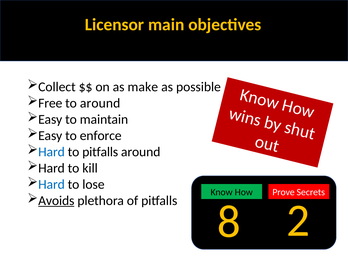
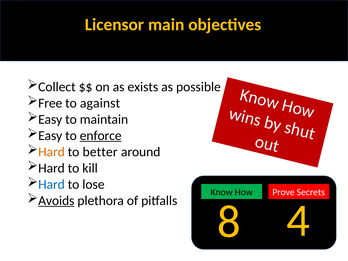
make: make -> exists (143, 87)
to around: around -> against (100, 103)
enforce underline: none -> present (101, 136)
Hard colour: blue -> orange (51, 152)
to pitfalls: pitfalls -> better (100, 152)
2: 2 -> 4 (298, 221)
